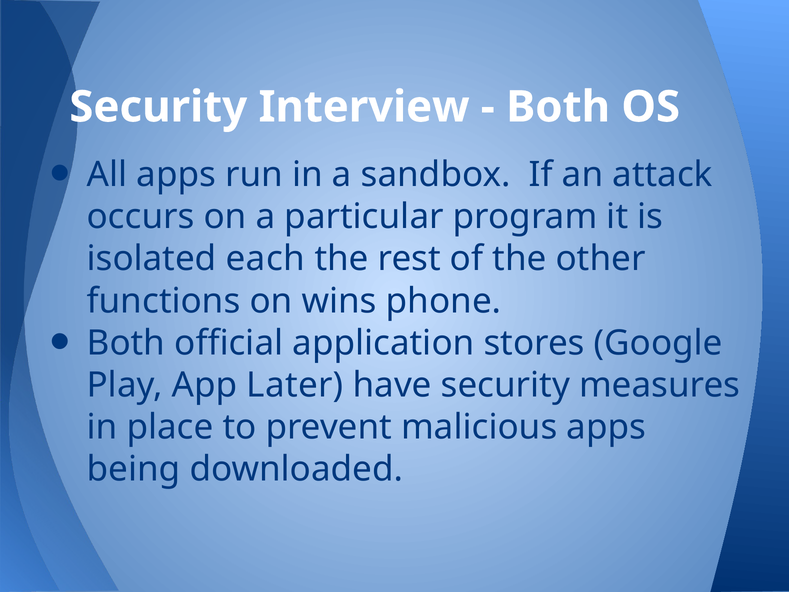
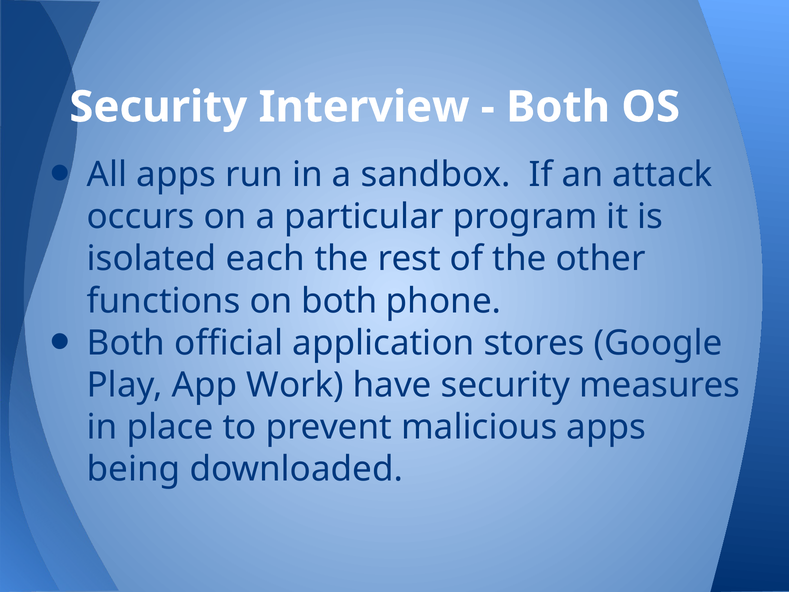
on wins: wins -> both (339, 301)
Later: Later -> Work (295, 385)
